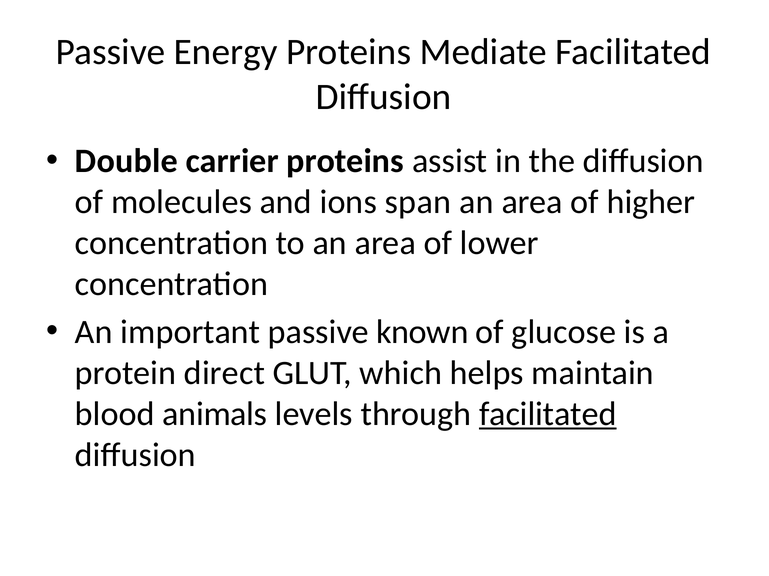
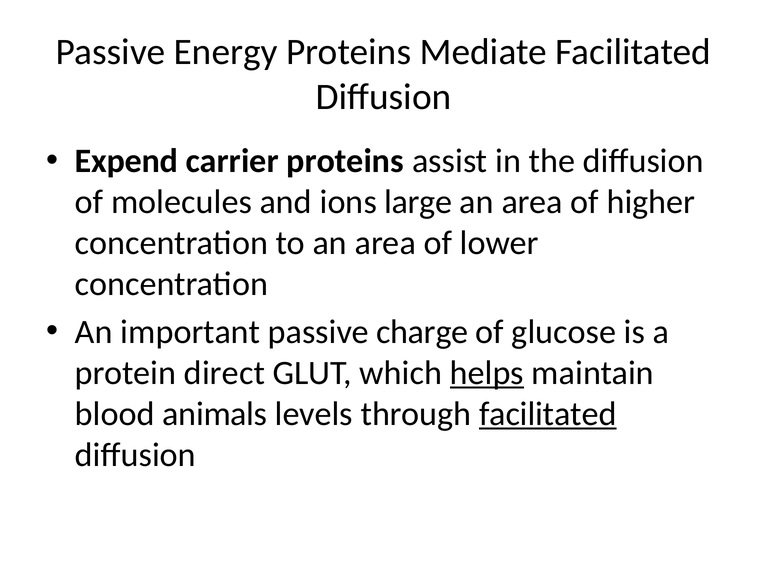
Double: Double -> Expend (127, 161)
span: span -> large (418, 202)
known: known -> charge (422, 332)
helps underline: none -> present (487, 373)
